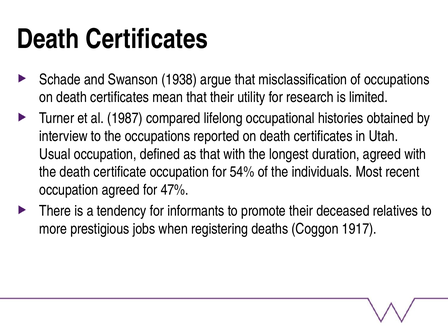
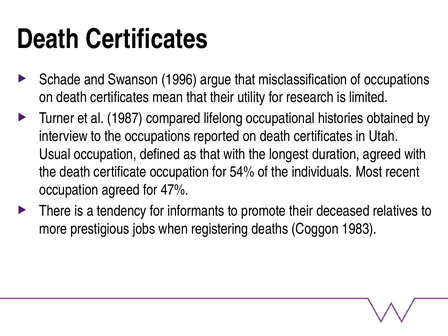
1938: 1938 -> 1996 (179, 79)
1917: 1917 -> 1983 (359, 229)
